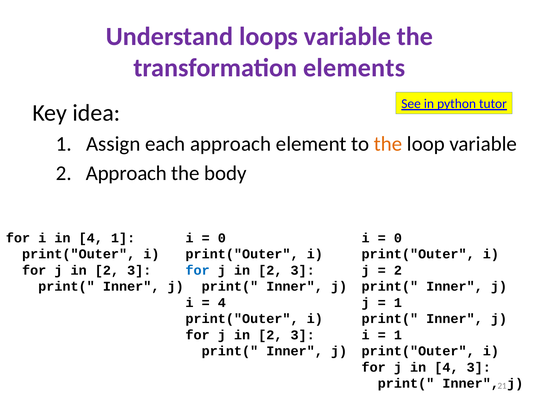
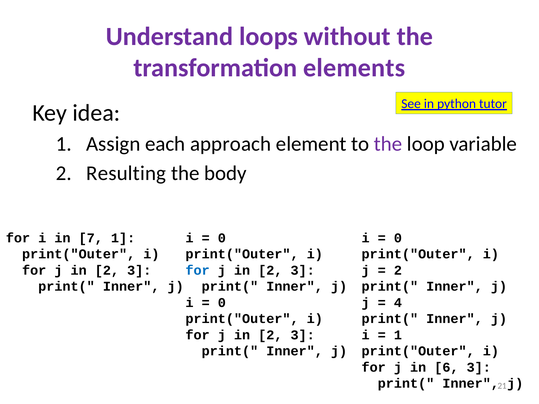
loops variable: variable -> without (347, 36)
the colour: orange -> purple (388, 144)
2 Approach: Approach -> Resulting (126, 173)
i in 4: 4 -> 7 (91, 238)
4: 4 -> 0 (222, 303)
1: 1 -> 4 (398, 303)
j in 4: 4 -> 6 (446, 368)
